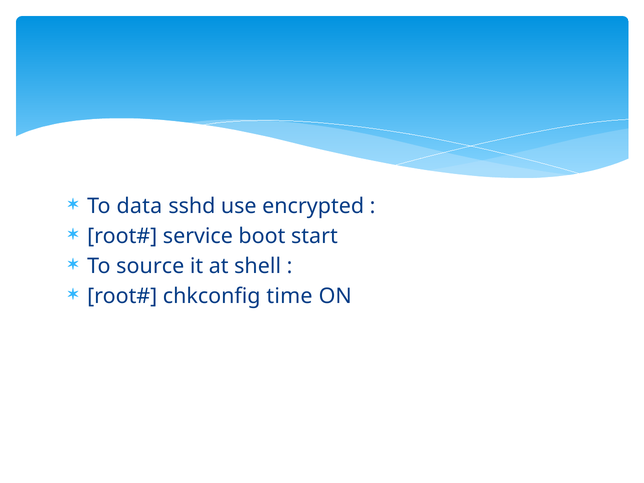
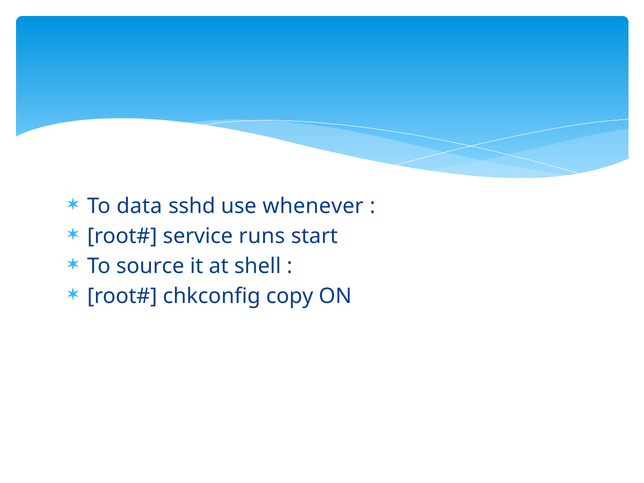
encrypted: encrypted -> whenever (313, 206)
boot: boot -> runs (262, 236)
time: time -> copy (290, 296)
